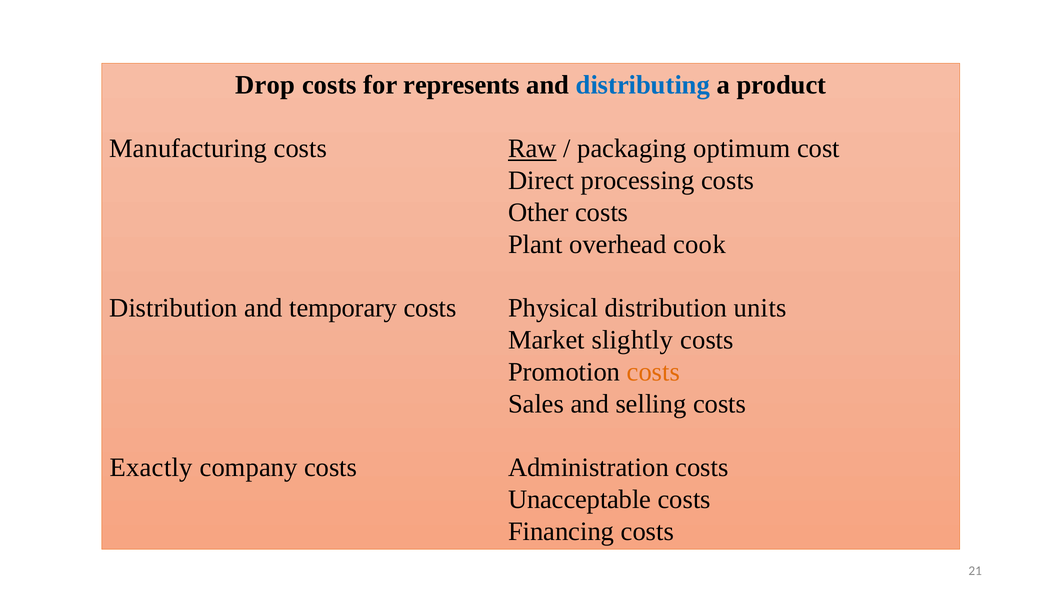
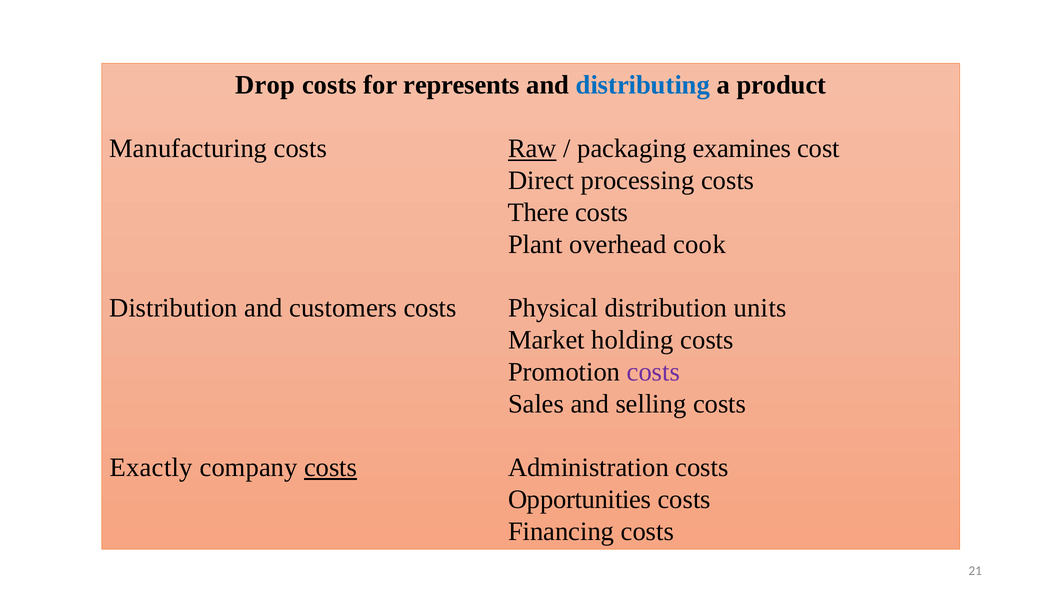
optimum: optimum -> examines (742, 149)
Other: Other -> There (538, 212)
temporary: temporary -> customers (343, 308)
slightly: slightly -> holding (632, 340)
costs colour: orange -> purple (653, 372)
costs underline: none -> present (331, 468)
Unacceptable: Unacceptable -> Opportunities (580, 499)
